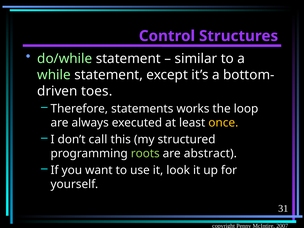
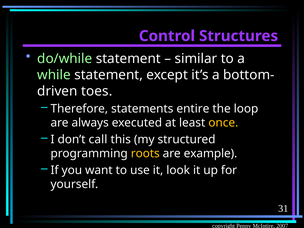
works: works -> entire (193, 109)
roots colour: light green -> yellow (145, 154)
abstract: abstract -> example (210, 154)
